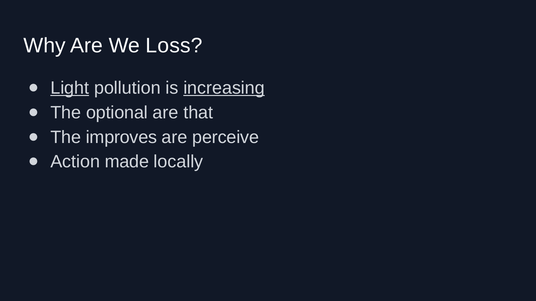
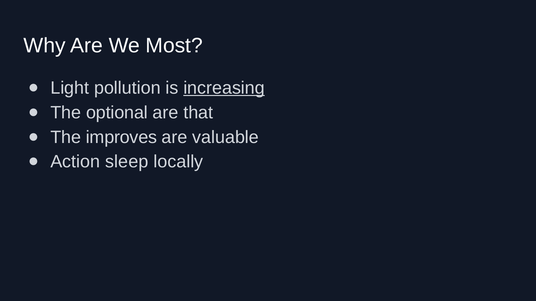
Loss: Loss -> Most (174, 46)
Light underline: present -> none (70, 88)
perceive: perceive -> valuable (226, 137)
made: made -> sleep (127, 162)
